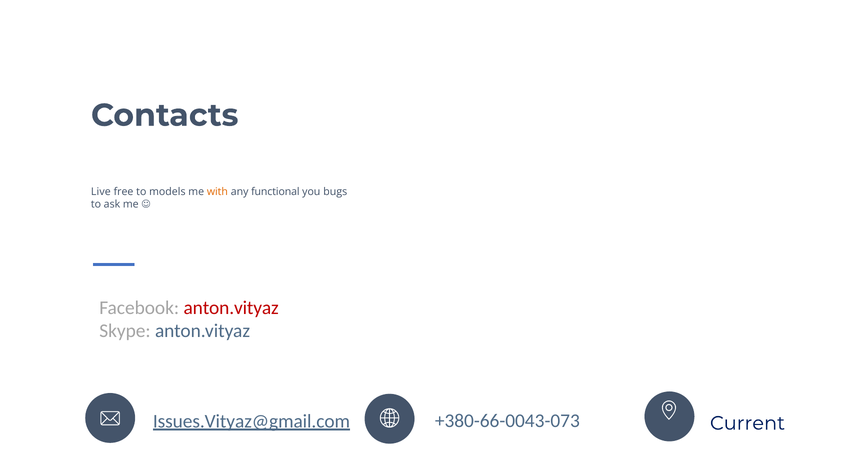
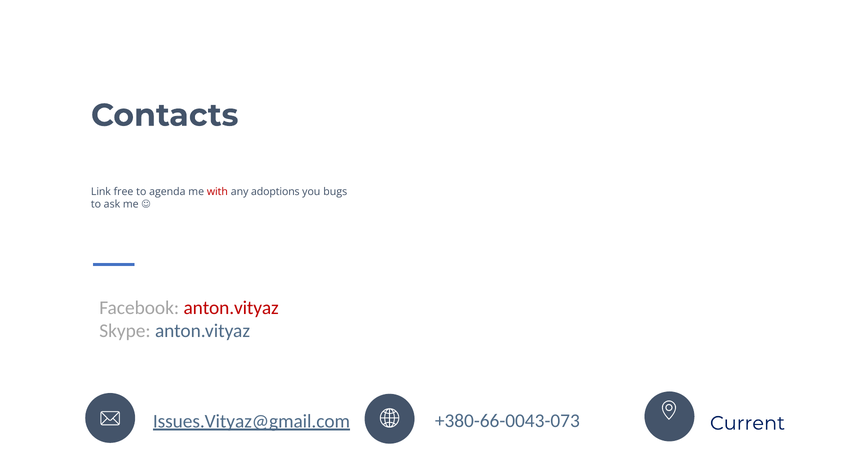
Live: Live -> Link (101, 192)
models: models -> agenda (167, 192)
with colour: orange -> red (217, 192)
functional: functional -> adoptions (275, 192)
